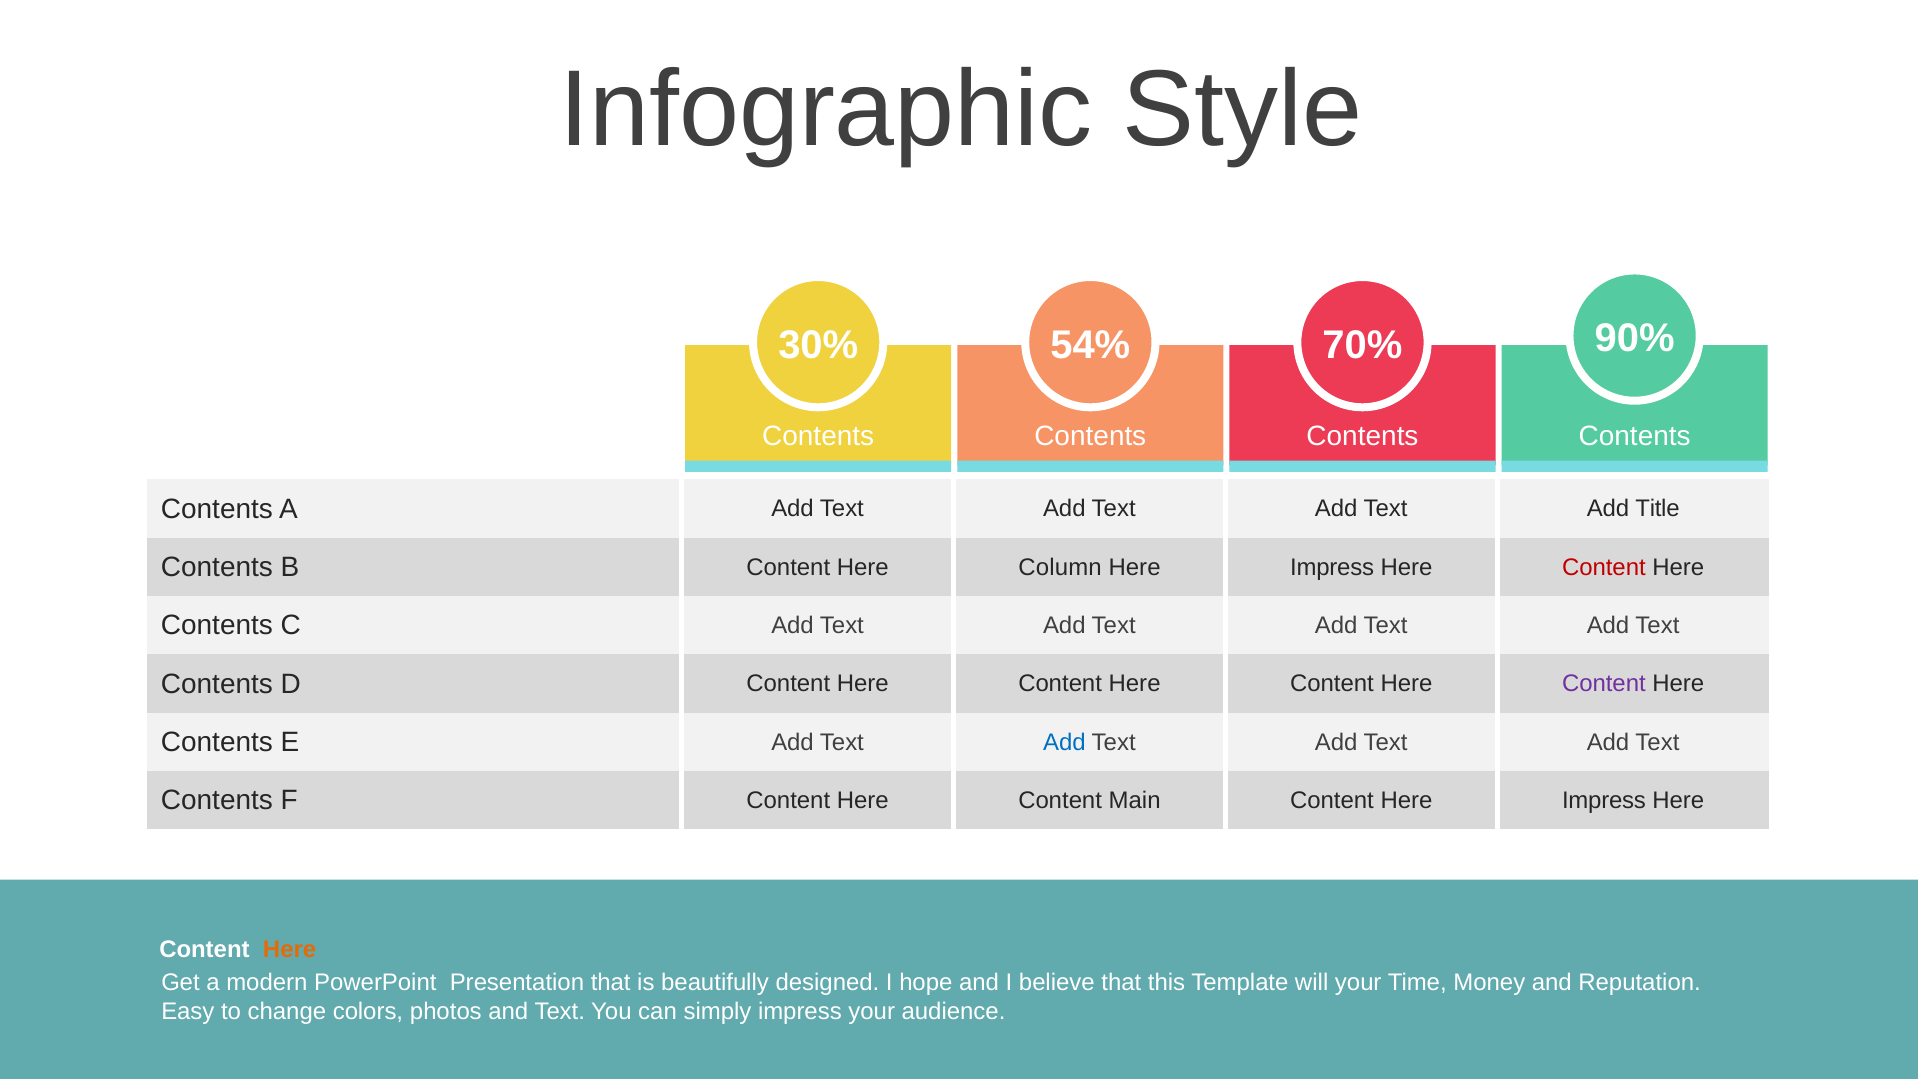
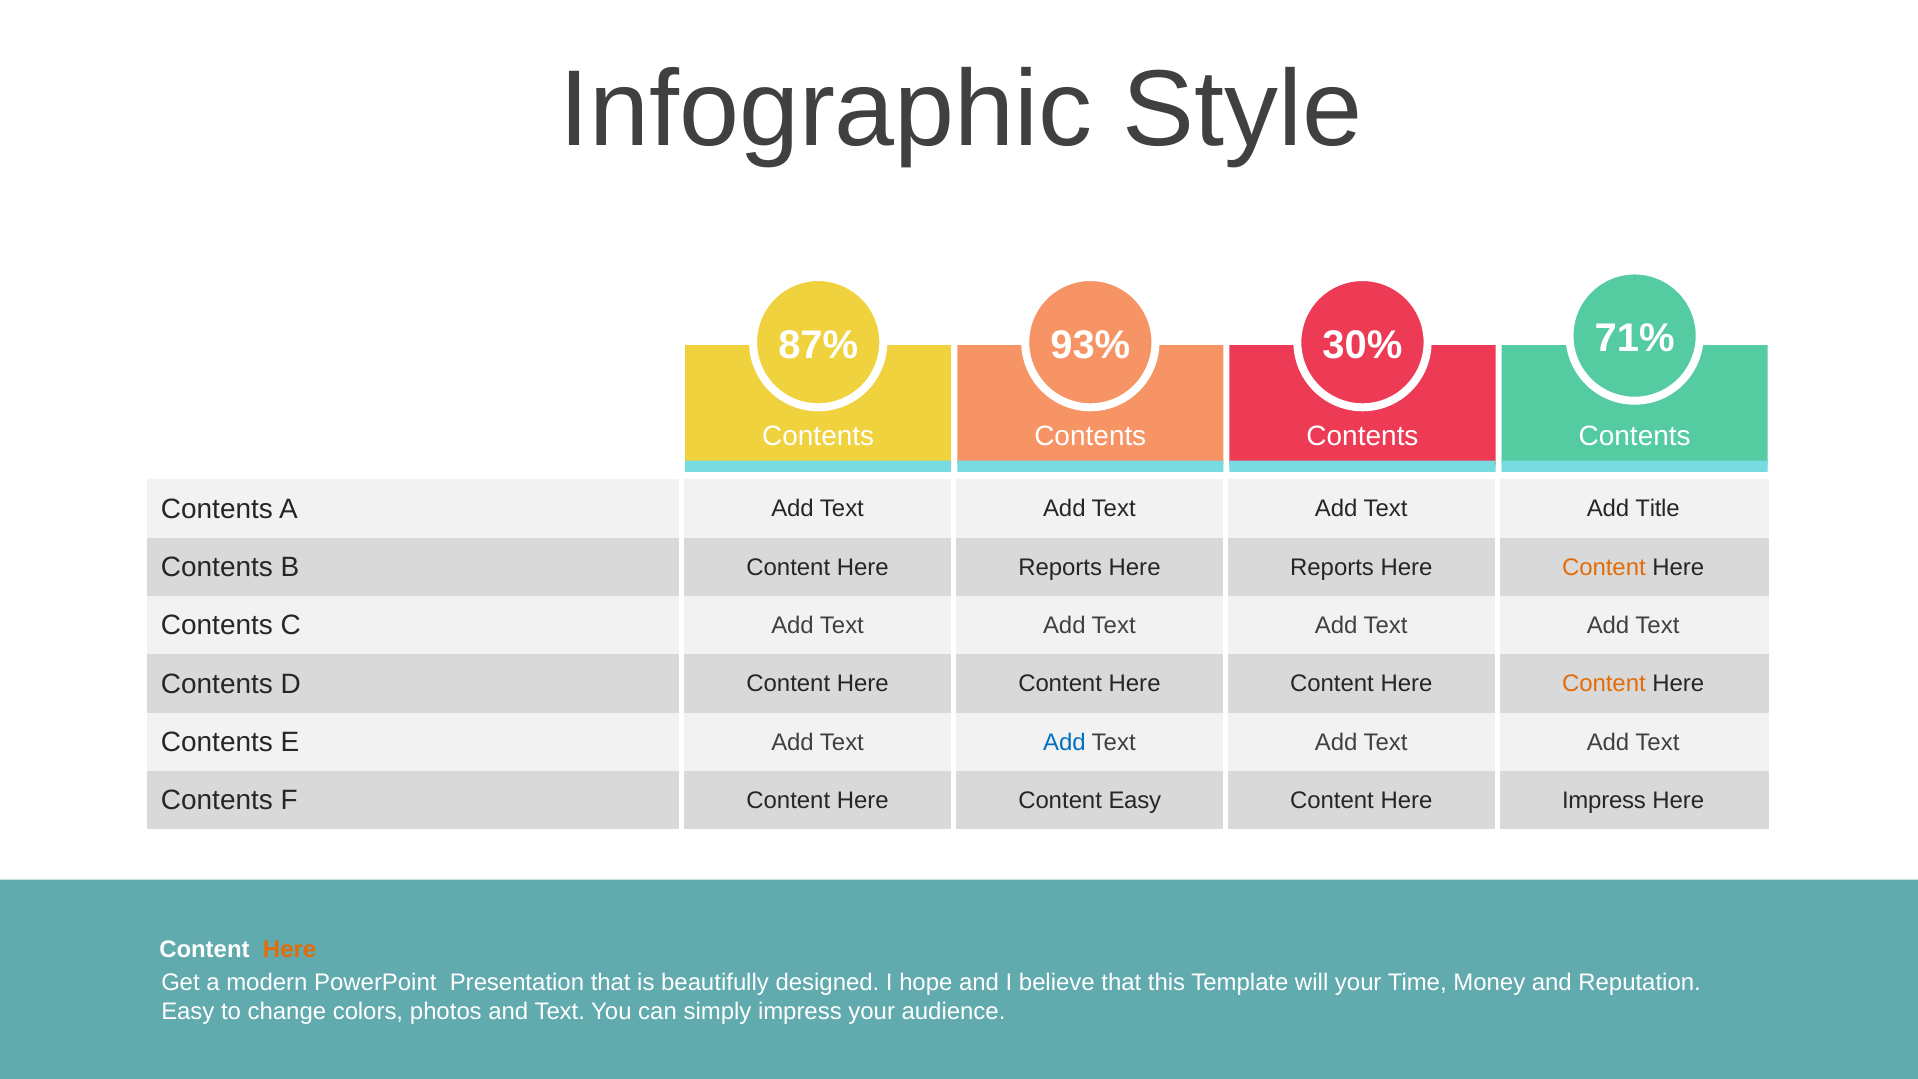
90%: 90% -> 71% (1635, 338)
30%: 30% -> 87% (818, 345)
54%: 54% -> 93% (1090, 345)
70%: 70% -> 30% (1362, 345)
Content Here Column: Column -> Reports (1060, 567)
Impress: Impress -> Reports (1332, 567)
Content colour: red -> orange (1604, 567)
Content colour: purple -> orange (1604, 684)
Content Main: Main -> Easy (1135, 801)
